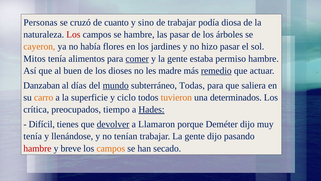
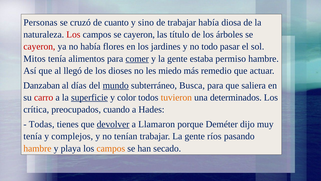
trabajar podía: podía -> había (209, 22)
campos se hambre: hambre -> cayeron (139, 34)
las pasar: pasar -> título (179, 34)
cayeron colour: orange -> red (39, 46)
hizo: hizo -> todo (210, 46)
buen: buen -> llegó (73, 71)
madre: madre -> miedo (170, 71)
remedio underline: present -> none (216, 71)
Todas: Todas -> Busca (192, 85)
carro colour: orange -> red (44, 97)
superficie underline: none -> present (89, 97)
ciclo: ciclo -> color (127, 97)
tiempo: tiempo -> cuando (117, 109)
Hades underline: present -> none (151, 109)
Difícil: Difícil -> Todas (42, 124)
llenándose: llenándose -> complejos (72, 136)
gente dijo: dijo -> ríos (214, 136)
hambre colour: red -> orange (37, 148)
breve: breve -> playa (71, 148)
